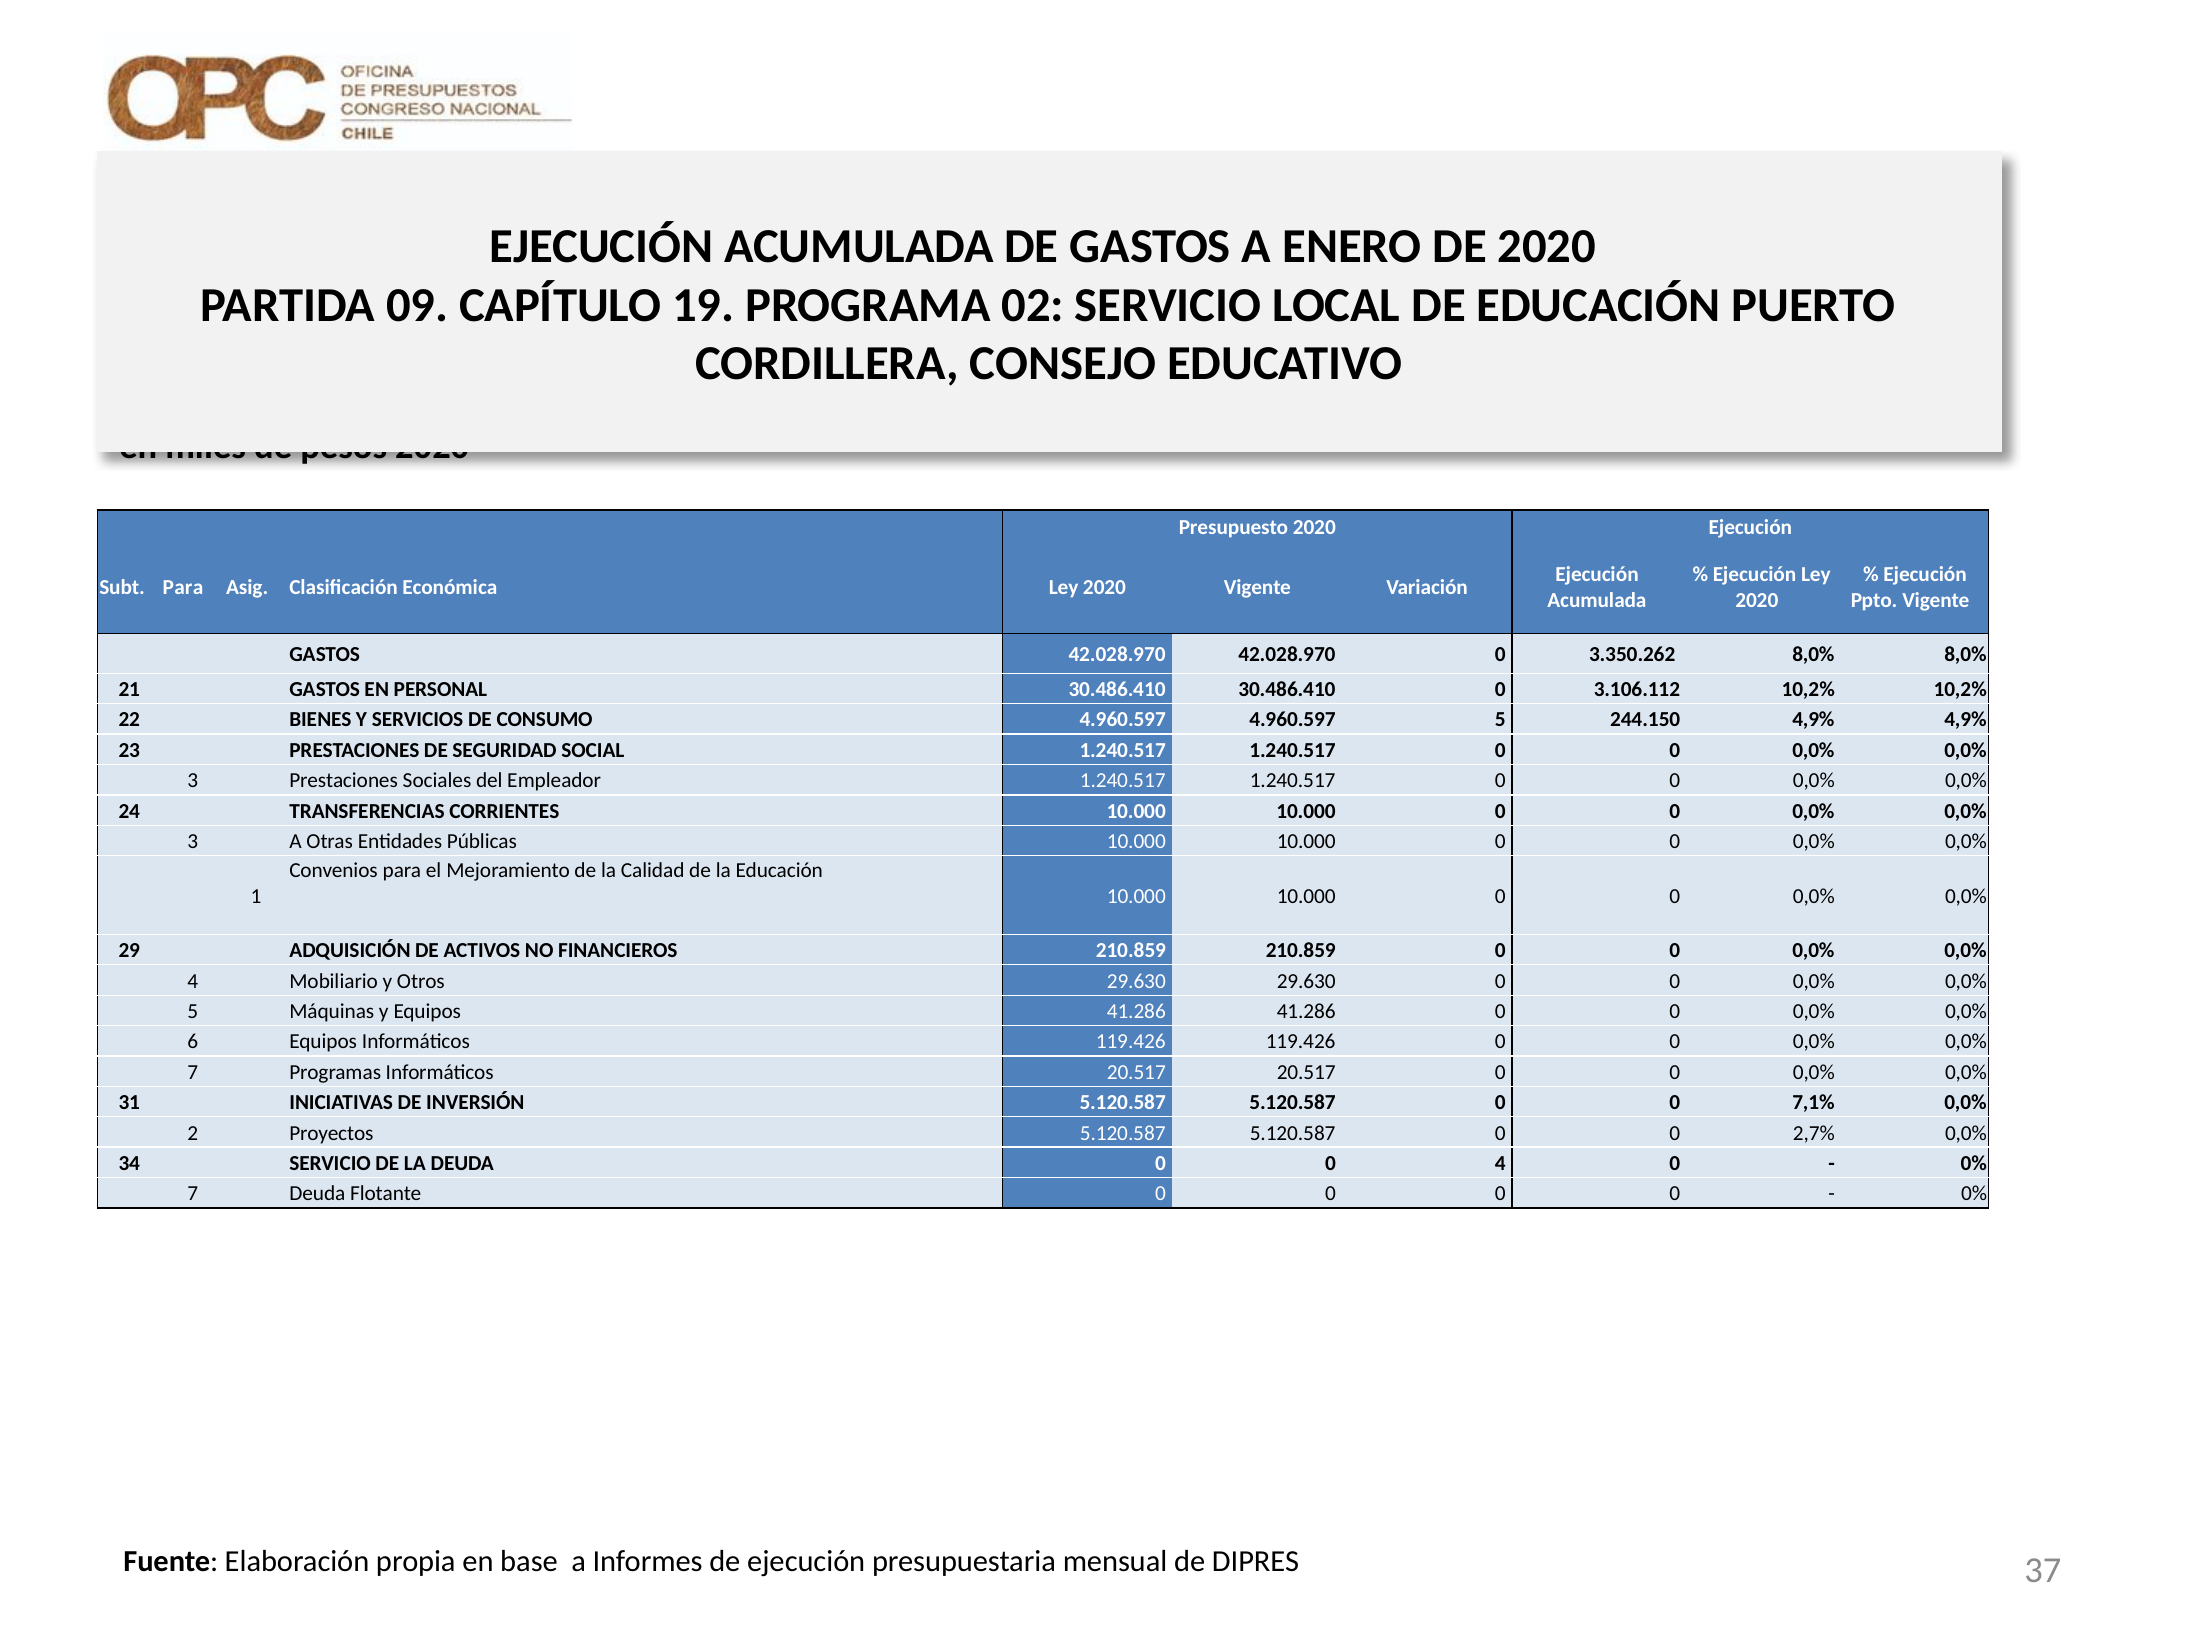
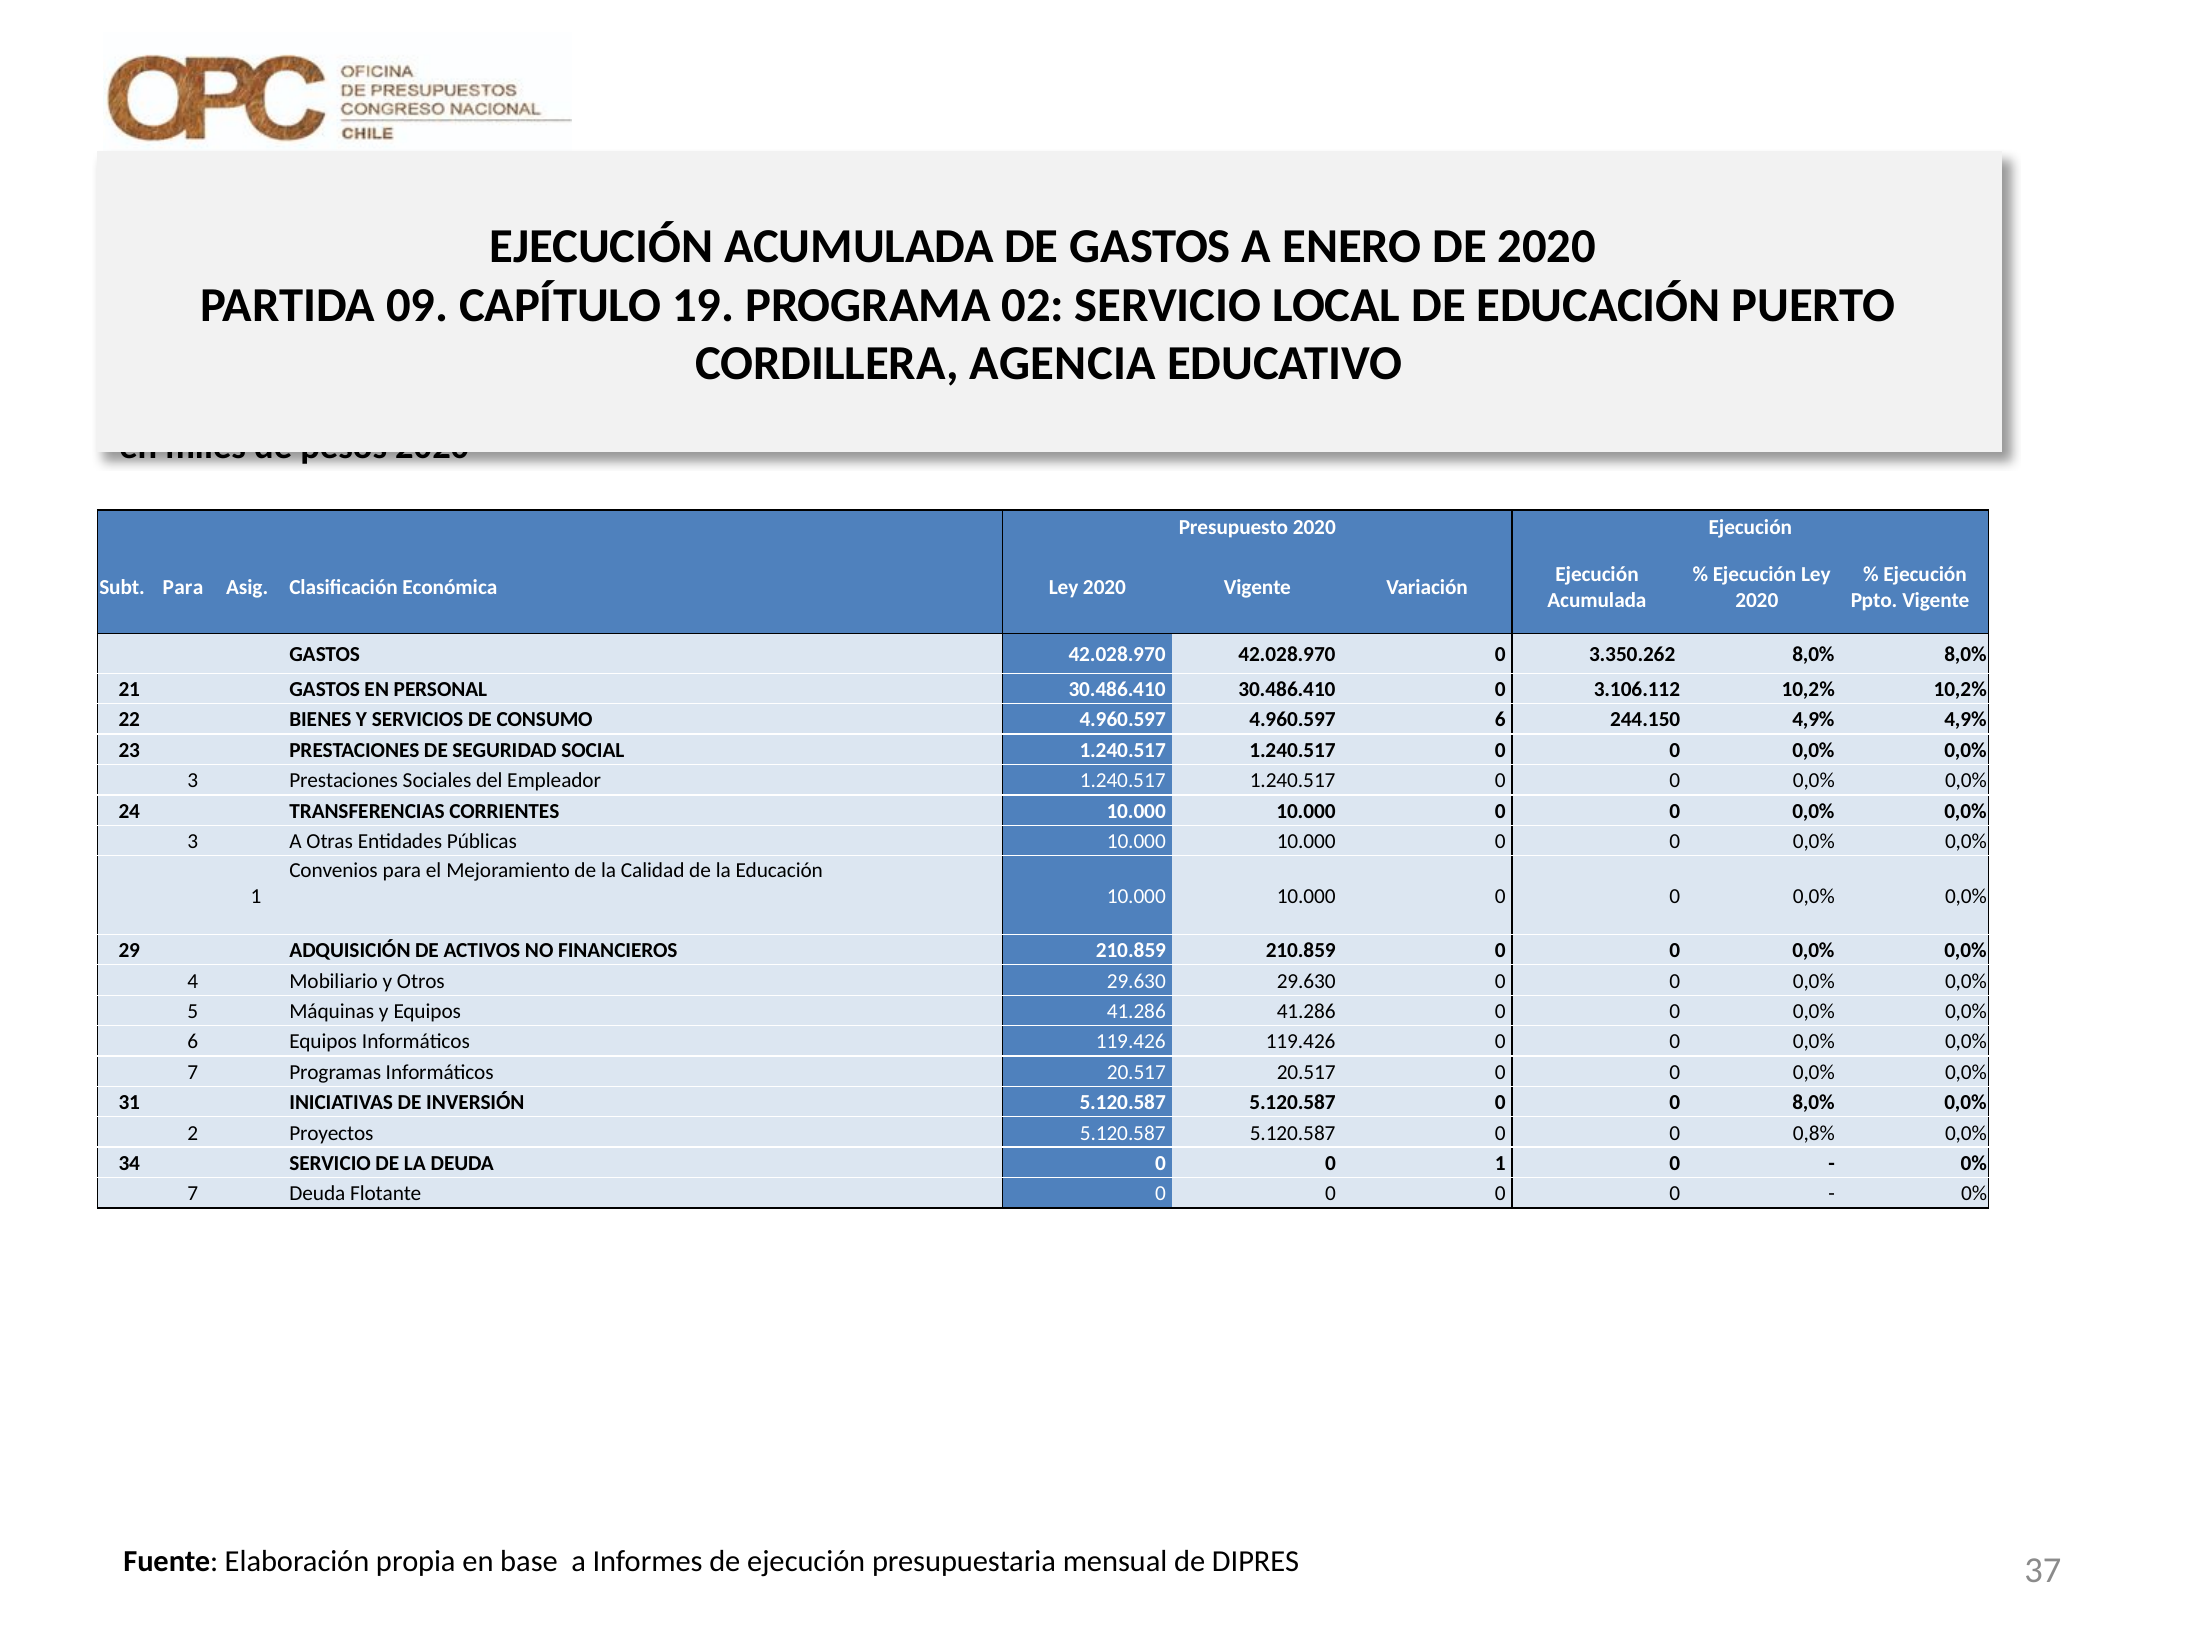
CONSEJO: CONSEJO -> AGENCIA (1063, 363)
4.960.597 5: 5 -> 6 (1500, 720)
0 7,1%: 7,1% -> 8,0% (1813, 1102)
2,7%: 2,7% -> 0,8% (1814, 1133)
0 4: 4 -> 1 (1500, 1163)
